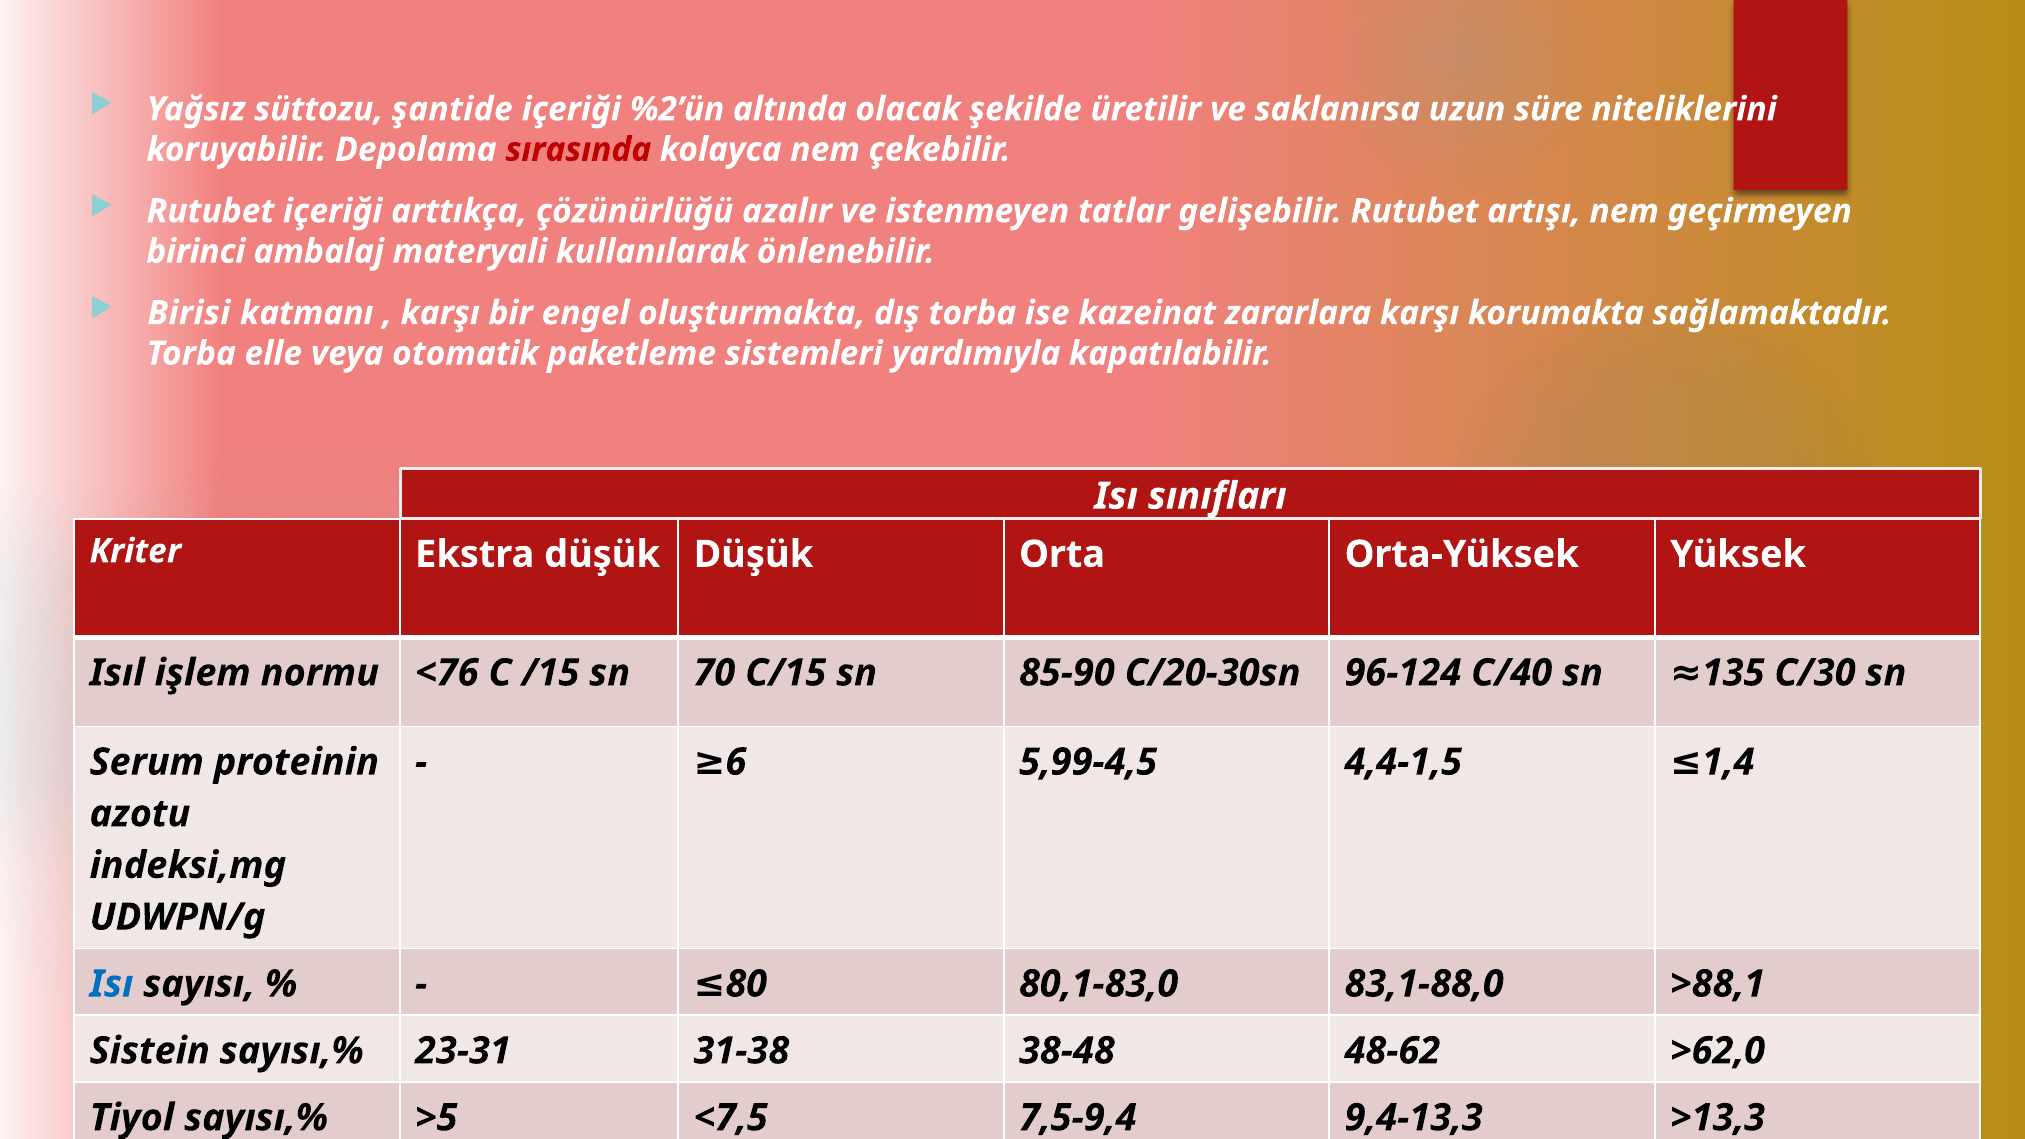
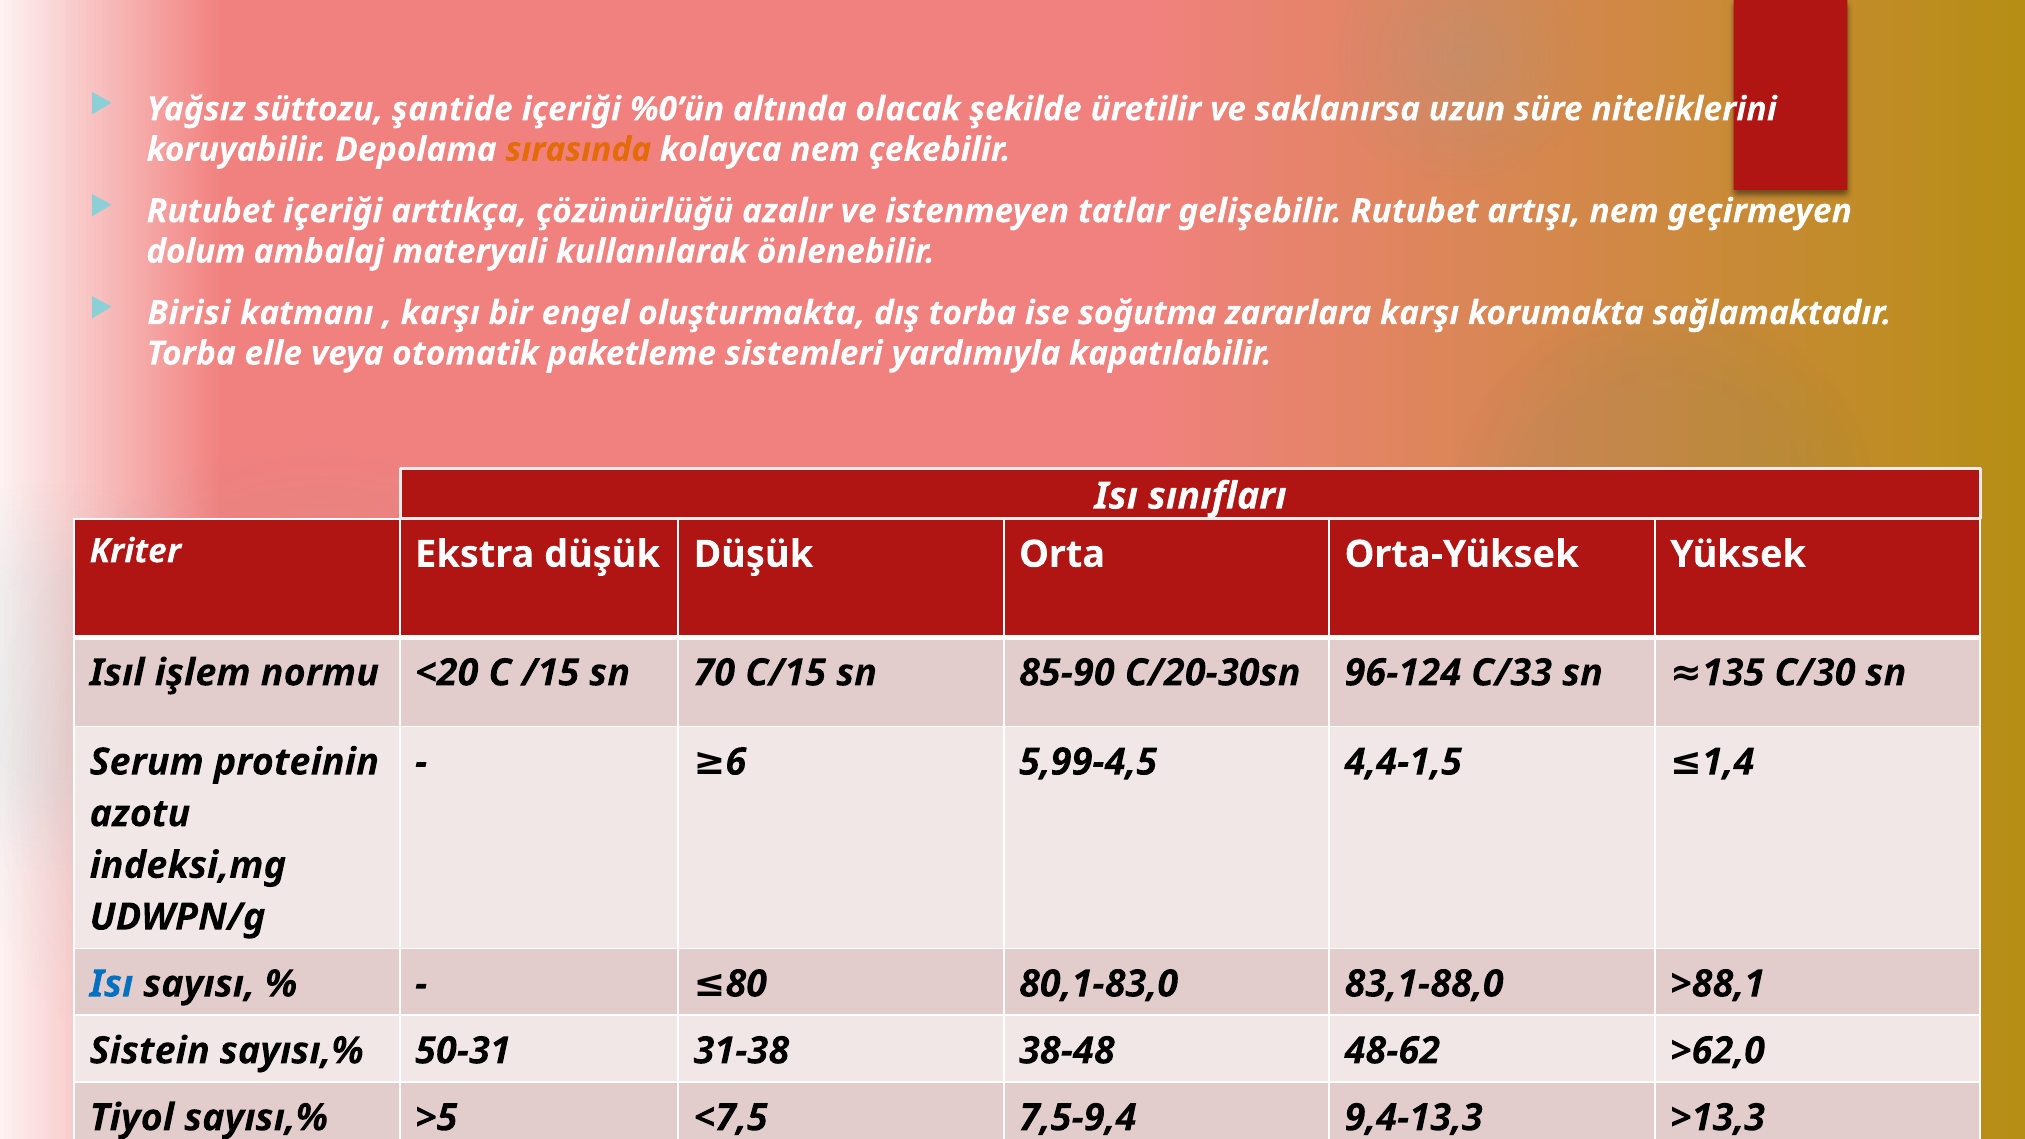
%2’ün: %2’ün -> %0’ün (677, 109)
sırasında colour: red -> orange (578, 150)
birinci: birinci -> dolum (196, 252)
kazeinat: kazeinat -> soğutma (1147, 313)
<76: <76 -> <20 (447, 673)
C/40: C/40 -> C/33 (1512, 673)
23-31: 23-31 -> 50-31 (463, 1051)
